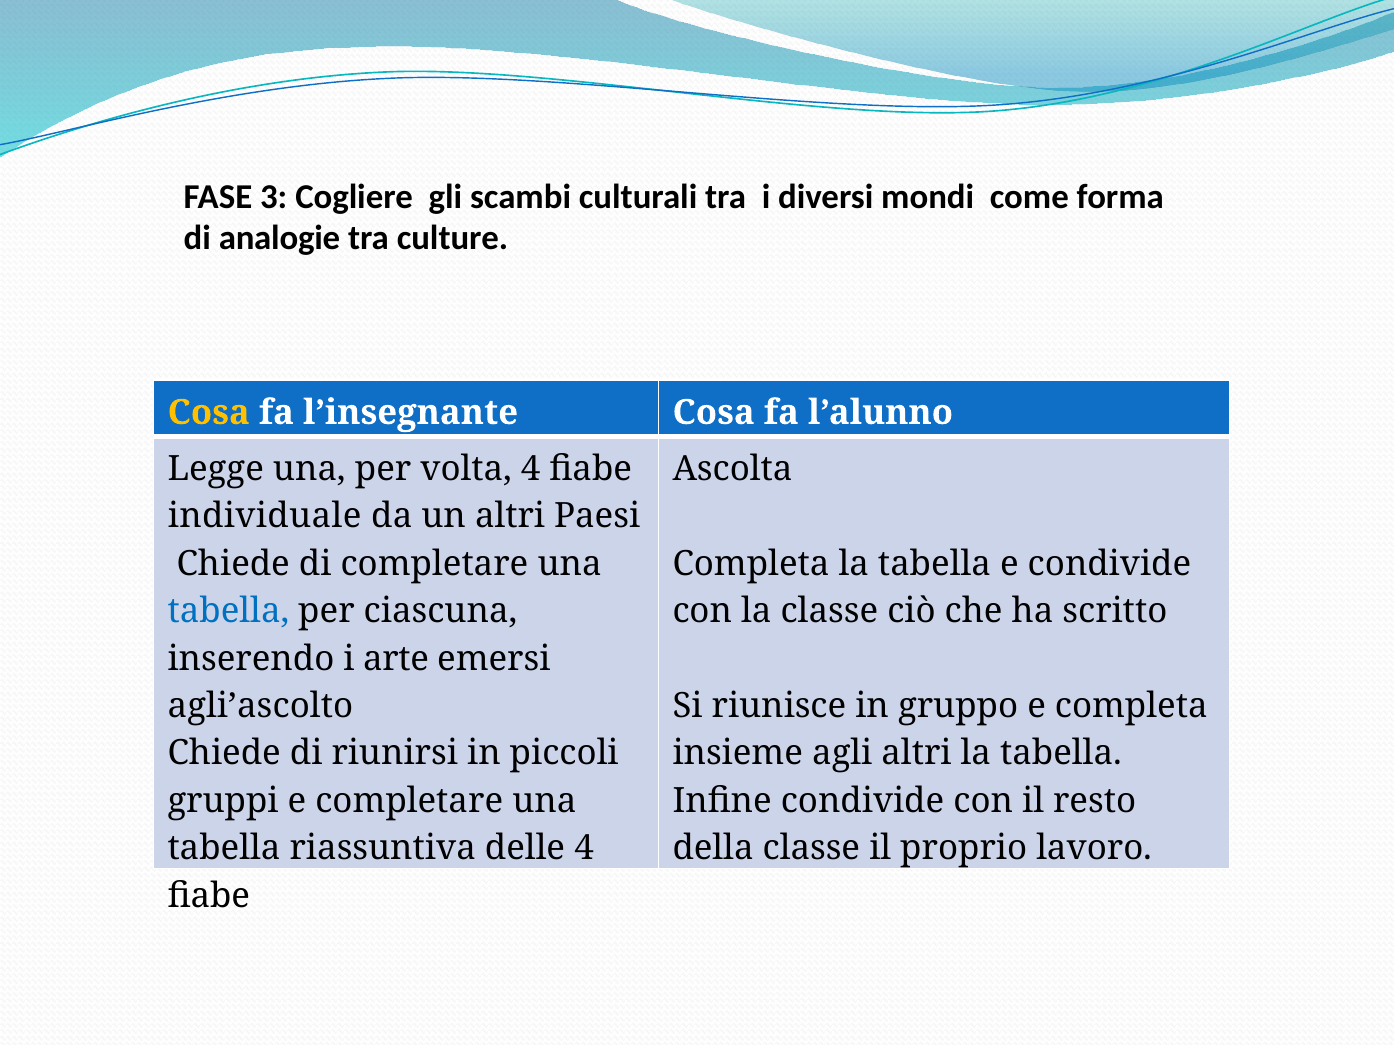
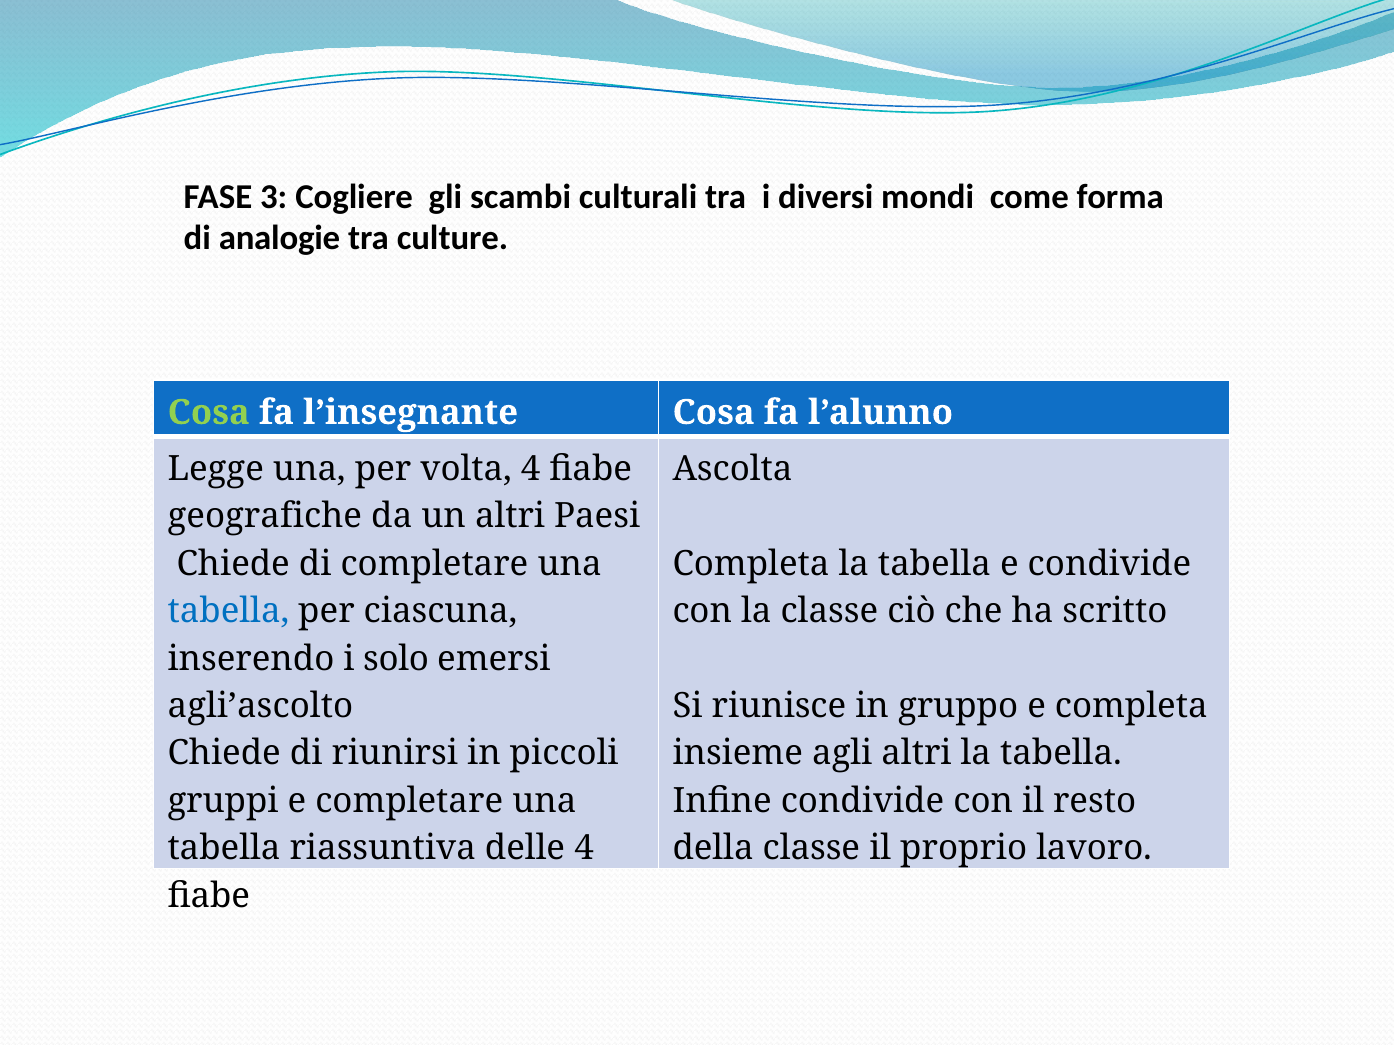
Cosa colour: yellow -> light green (209, 413)
individuale: individuale -> geografiche (265, 517)
arte: arte -> solo (396, 659)
